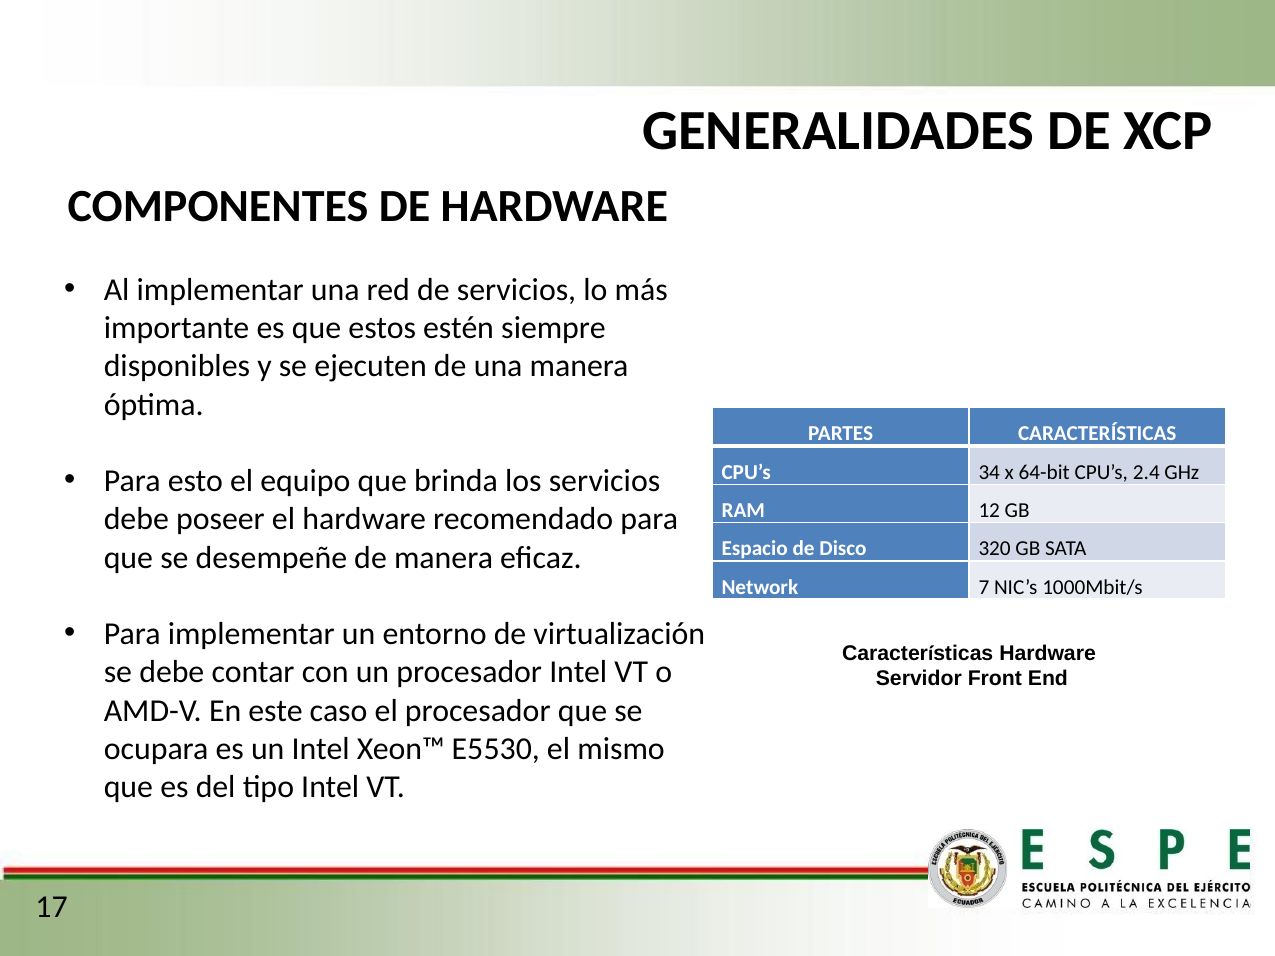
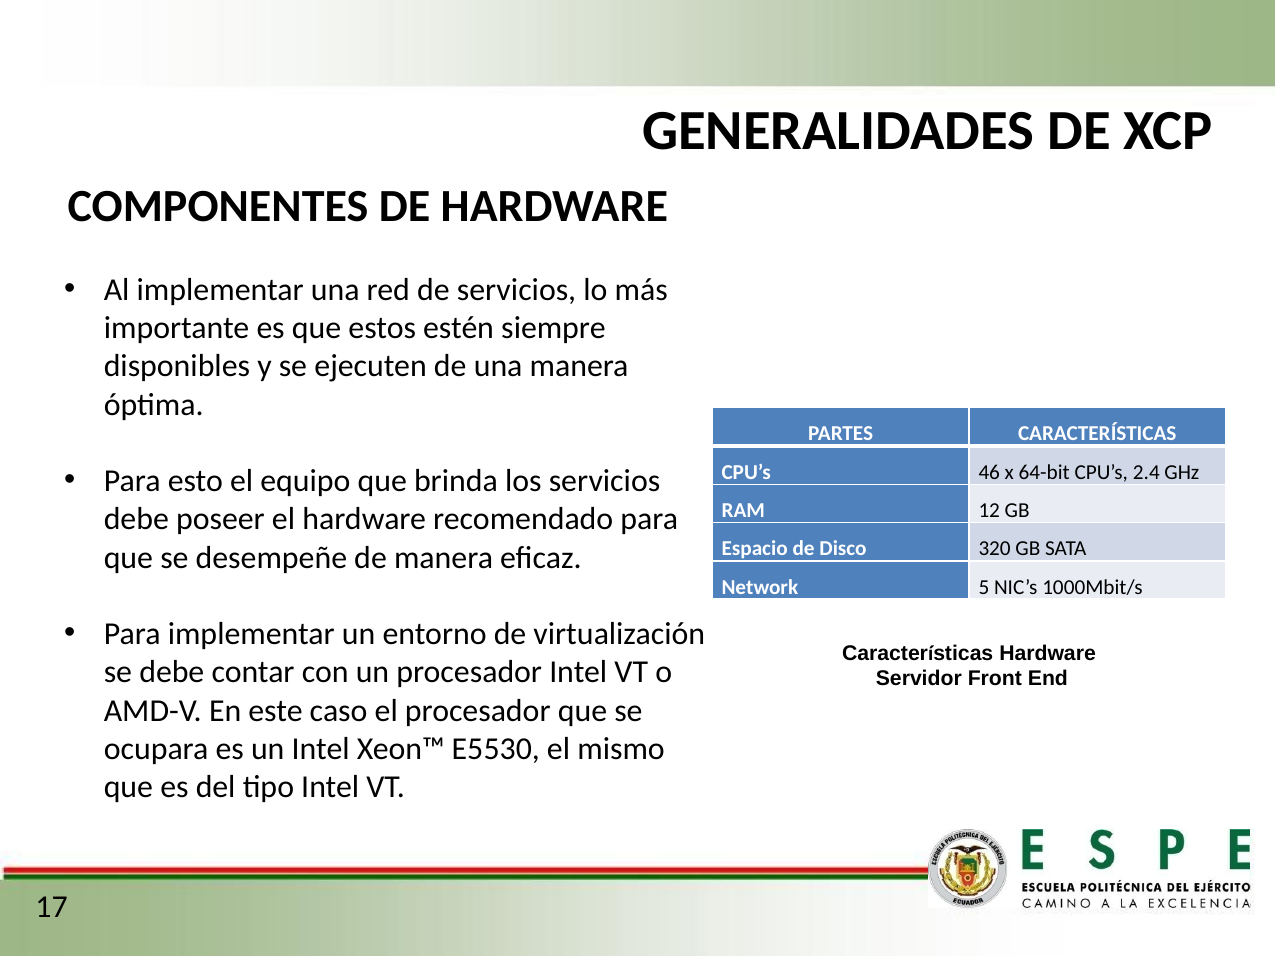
34: 34 -> 46 (989, 472)
7: 7 -> 5 (984, 587)
